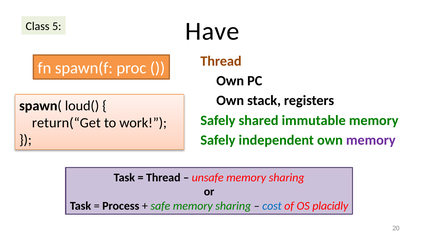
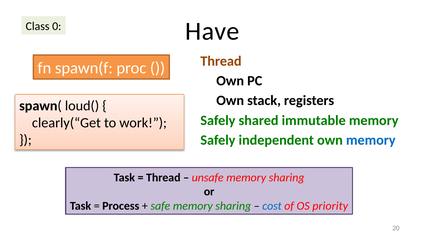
5: 5 -> 0 (57, 26)
return(“Get: return(“Get -> clearly(“Get (66, 123)
memory colour: purple -> blue (371, 140)
placidly: placidly -> priority (330, 206)
